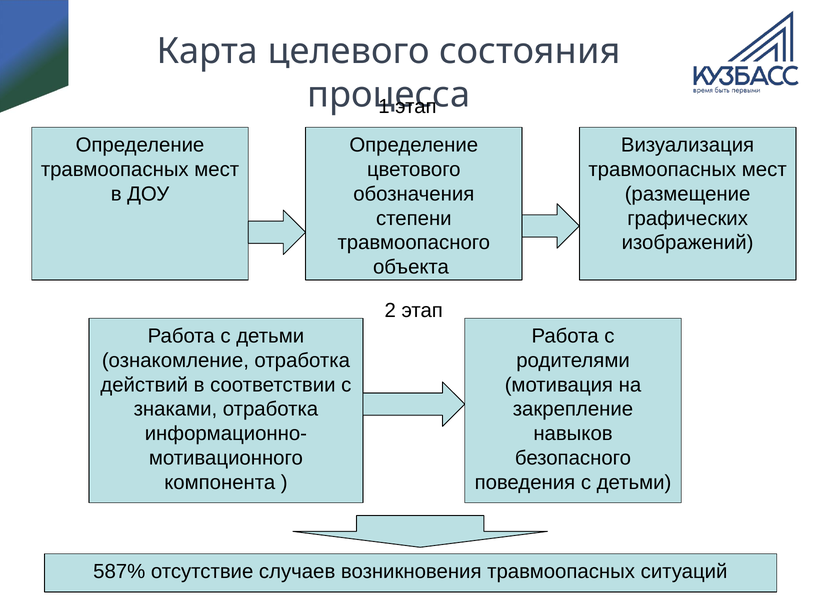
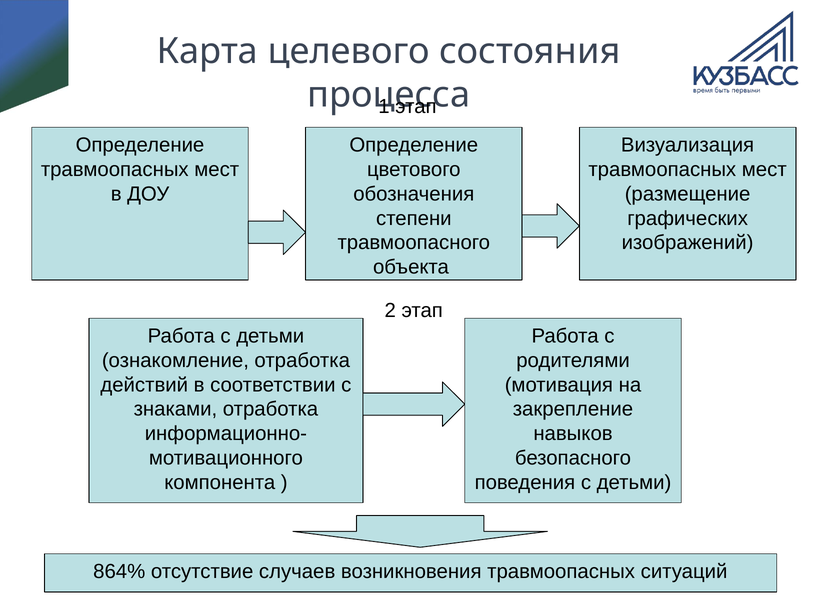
587%: 587% -> 864% (119, 572)
